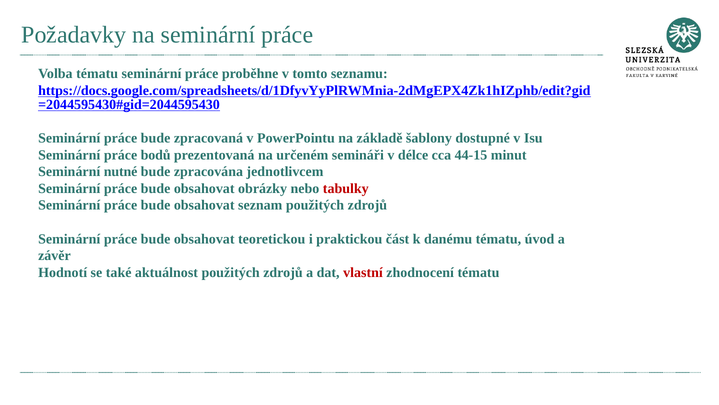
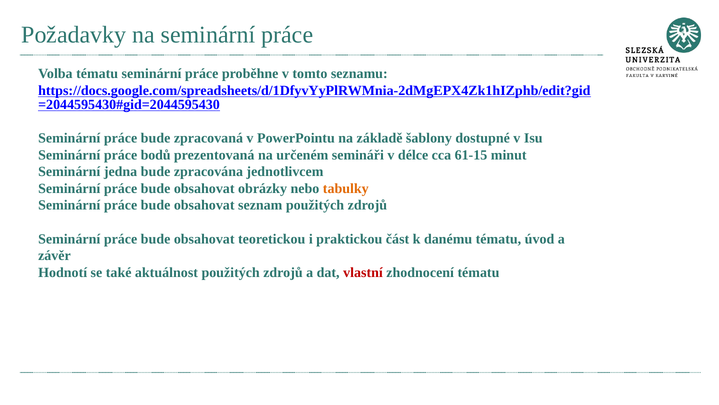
44-15: 44-15 -> 61-15 (471, 155)
nutné: nutné -> jedna (121, 171)
tabulky colour: red -> orange (346, 188)
